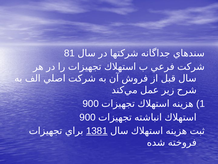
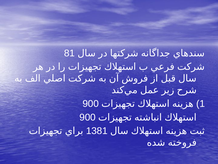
1381 underline: present -> none (97, 131)
